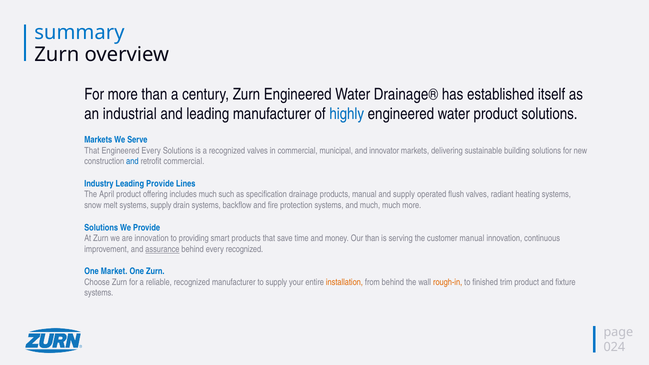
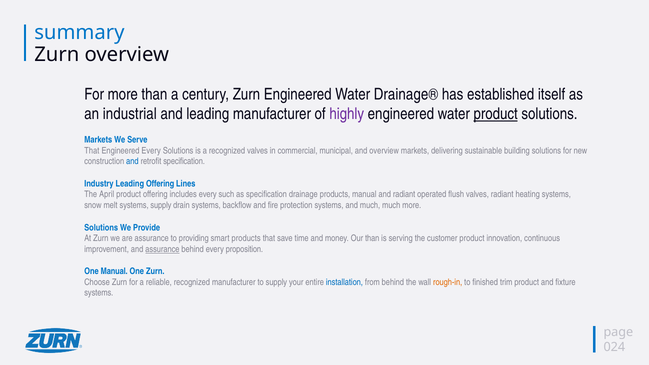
highly colour: blue -> purple (347, 114)
product underline: none -> present (496, 114)
and innovator: innovator -> overview (384, 151)
retrofit commercial: commercial -> specification (184, 162)
Leading Provide: Provide -> Offering (160, 184)
includes much: much -> every (208, 195)
and supply: supply -> radiant (404, 195)
are innovation: innovation -> assurance (152, 238)
customer manual: manual -> product (472, 238)
every recognized: recognized -> proposition (244, 249)
One Market: Market -> Manual (114, 271)
installation colour: orange -> blue (344, 282)
